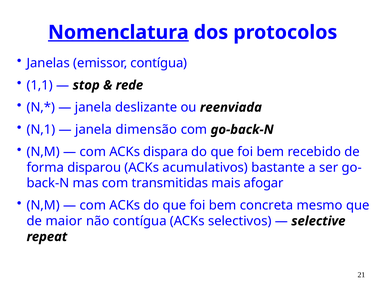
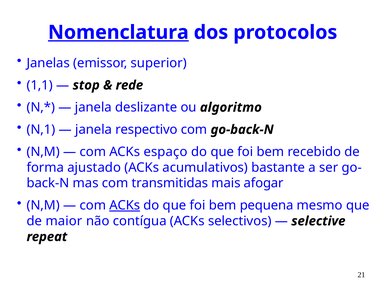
emissor contígua: contígua -> superior (159, 63)
reenviada: reenviada -> algoritmo (231, 107)
dimensão: dimensão -> respectivo (146, 130)
dispara: dispara -> espaço (166, 152)
disparou: disparou -> ajustado (94, 168)
ACKs underline: none -> present (125, 205)
concreta: concreta -> pequena (267, 205)
